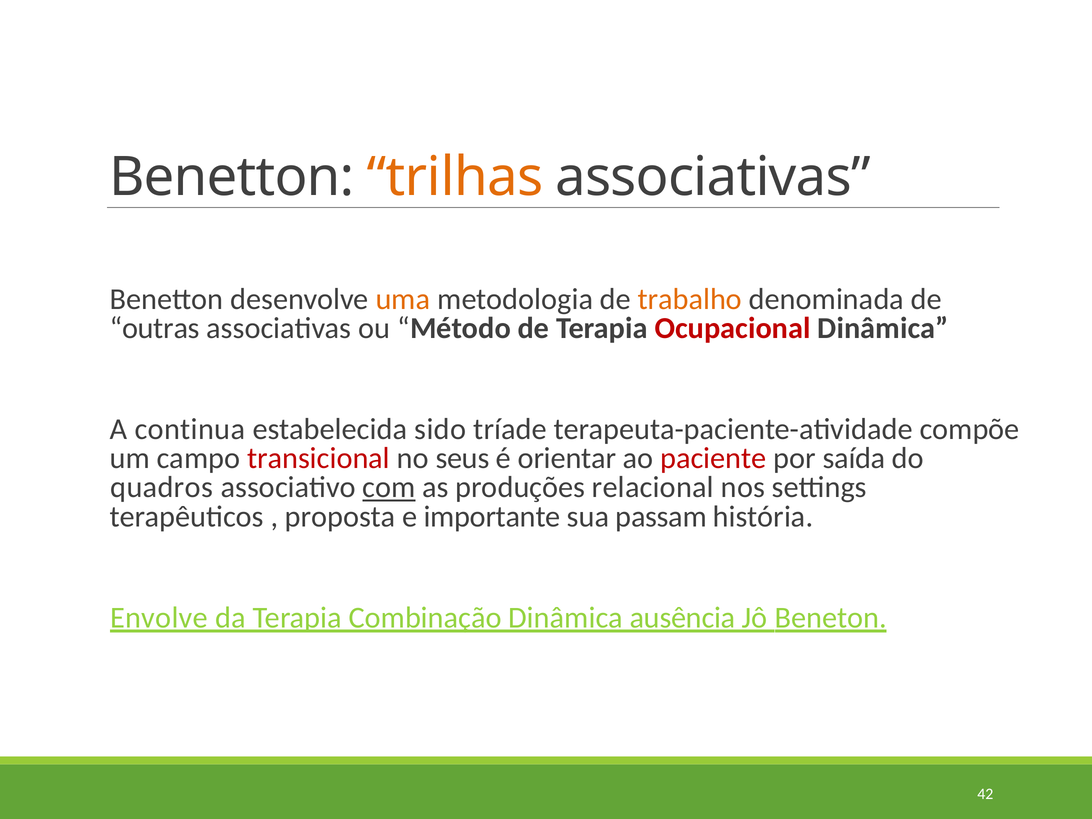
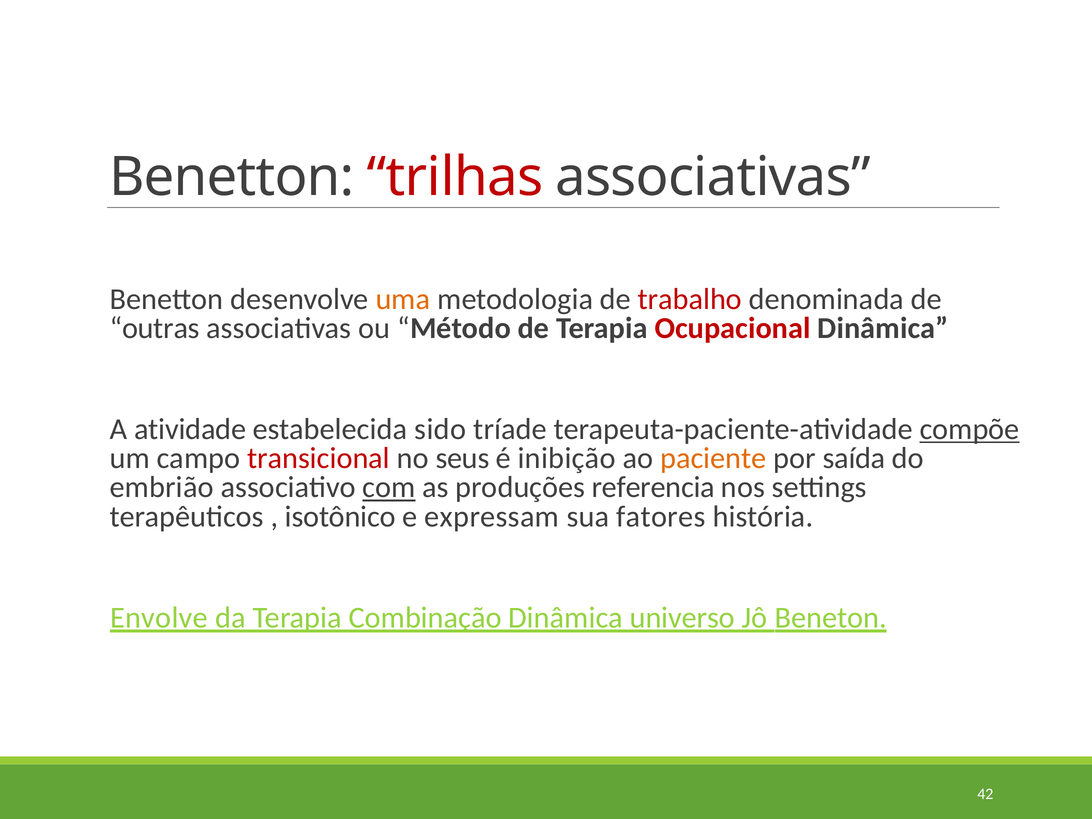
trilhas colour: orange -> red (455, 177)
trabalho colour: orange -> red (690, 299)
continua: continua -> atividade (190, 429)
compõe underline: none -> present (970, 429)
orientar: orientar -> inibição (567, 458)
paciente colour: red -> orange (713, 458)
quadros: quadros -> embrião (162, 487)
relacional: relacional -> referencia (653, 487)
proposta: proposta -> isotônico (340, 517)
importante: importante -> expressam (492, 517)
passam: passam -> fatores (661, 517)
ausência: ausência -> universo (682, 618)
